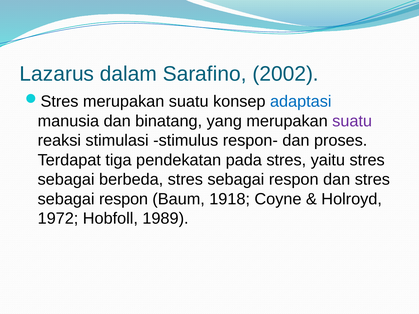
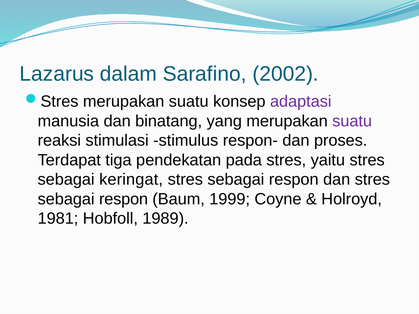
adaptasi colour: blue -> purple (301, 102)
berbeda: berbeda -> keringat (131, 180)
1918: 1918 -> 1999 (230, 199)
1972: 1972 -> 1981 (58, 219)
